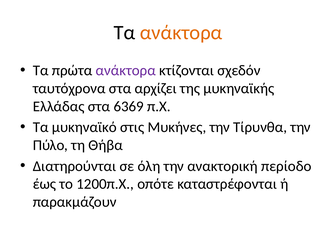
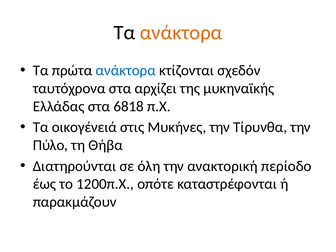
ανάκτορα colour: purple -> blue (126, 70)
6369: 6369 -> 6818 (129, 106)
μυκηναϊκό: μυκηναϊκό -> οικογένειά (84, 127)
